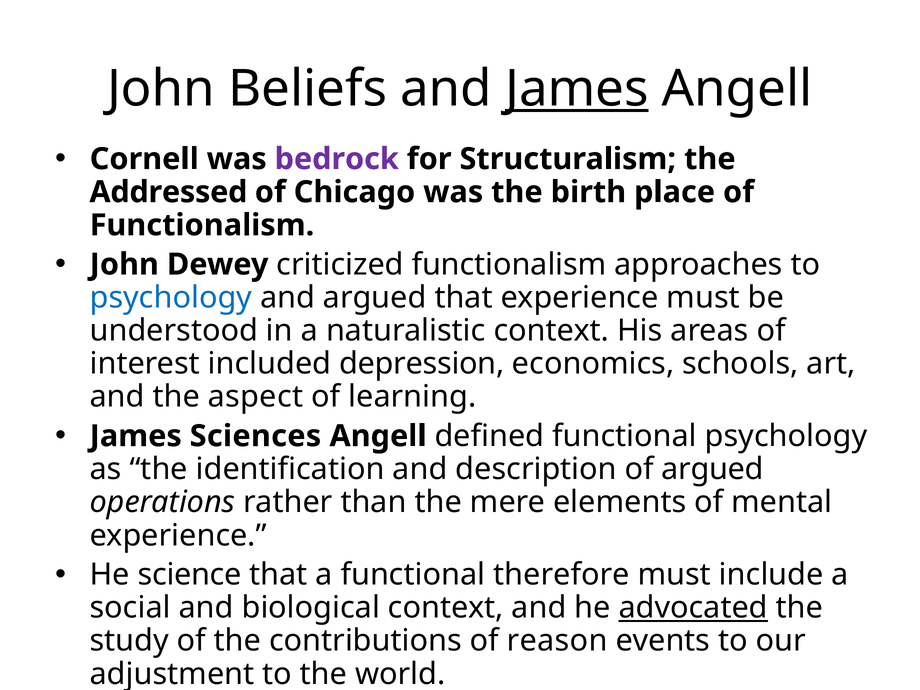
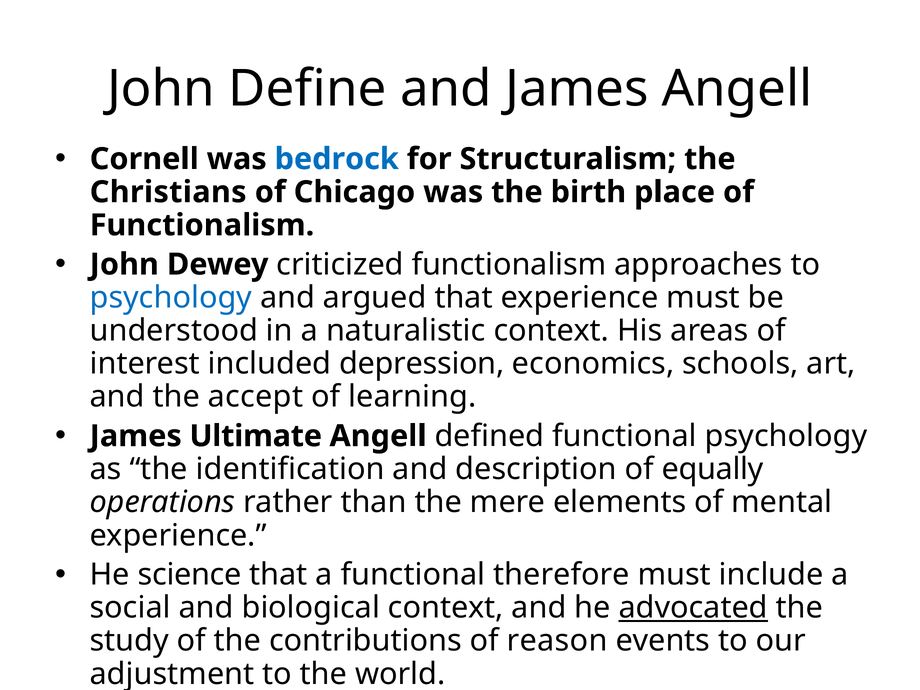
Beliefs: Beliefs -> Define (307, 89)
James underline: present -> none (577, 89)
bedrock colour: purple -> blue (337, 159)
Addressed: Addressed -> Christians (168, 192)
aspect: aspect -> accept (256, 397)
Sciences: Sciences -> Ultimate (256, 436)
of argued: argued -> equally (713, 469)
